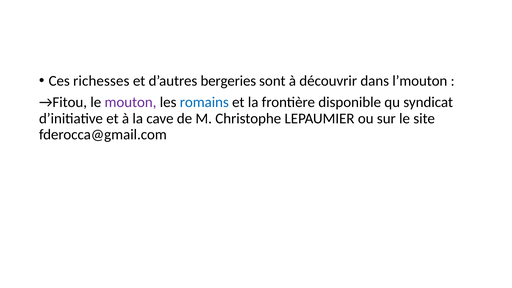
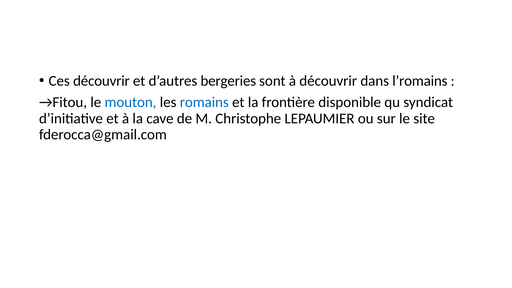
Ces richesses: richesses -> découvrir (101, 81)
l’mouton: l’mouton -> l’romains (420, 81)
mouton colour: purple -> blue (130, 102)
